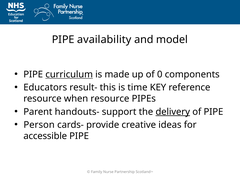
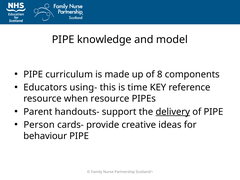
availability: availability -> knowledge (104, 39)
curriculum underline: present -> none (69, 74)
0: 0 -> 8 (160, 74)
result-: result- -> using- (83, 87)
accessible: accessible -> behaviour (45, 136)
